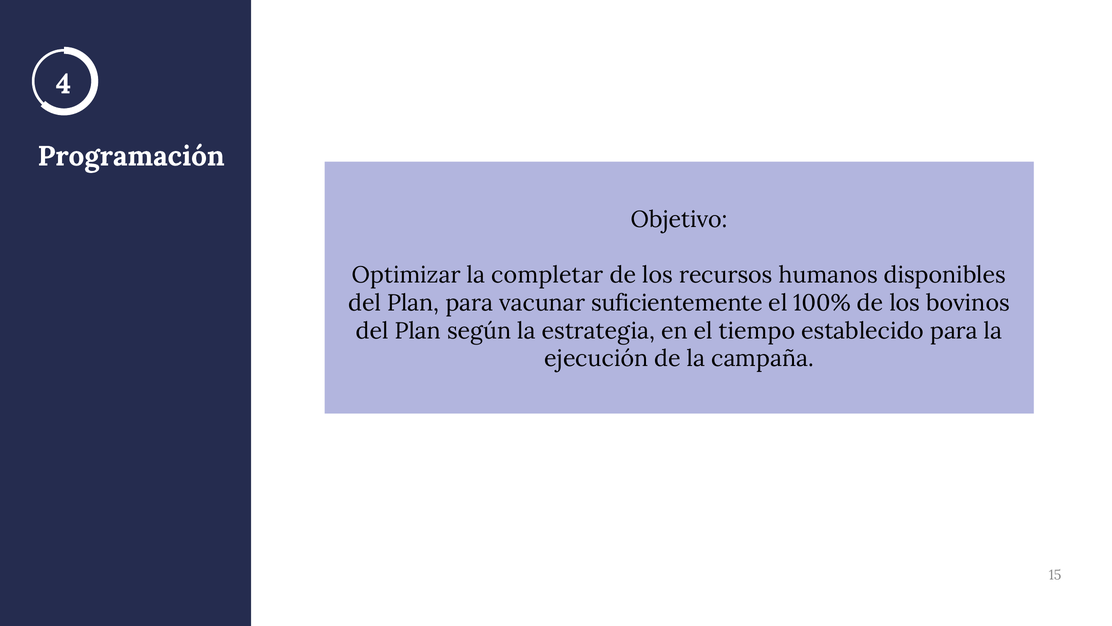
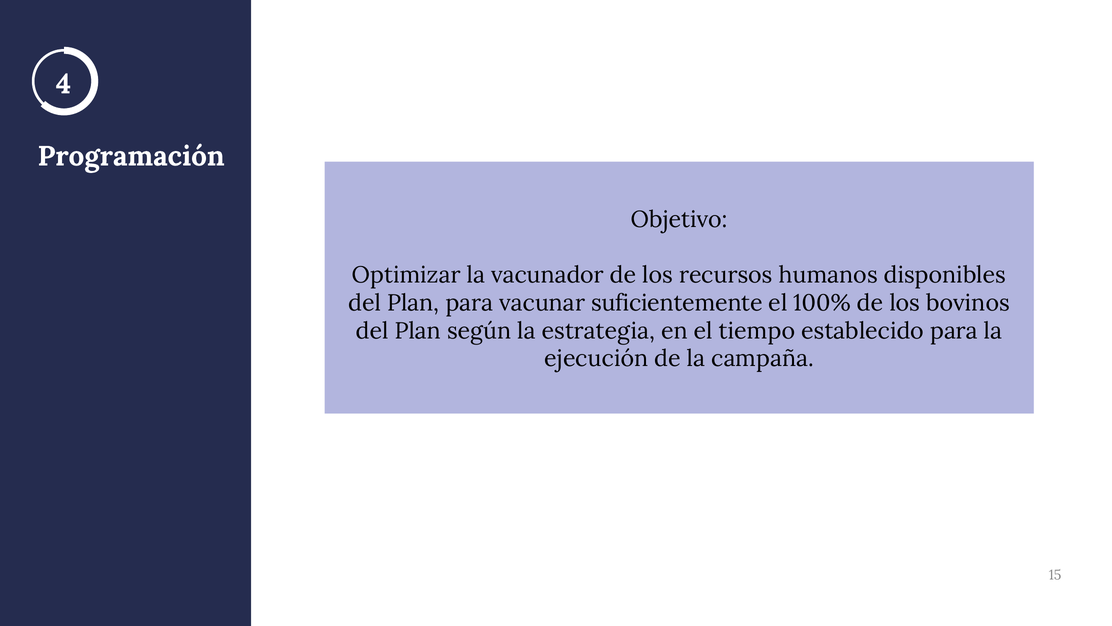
completar: completar -> vacunador (548, 275)
